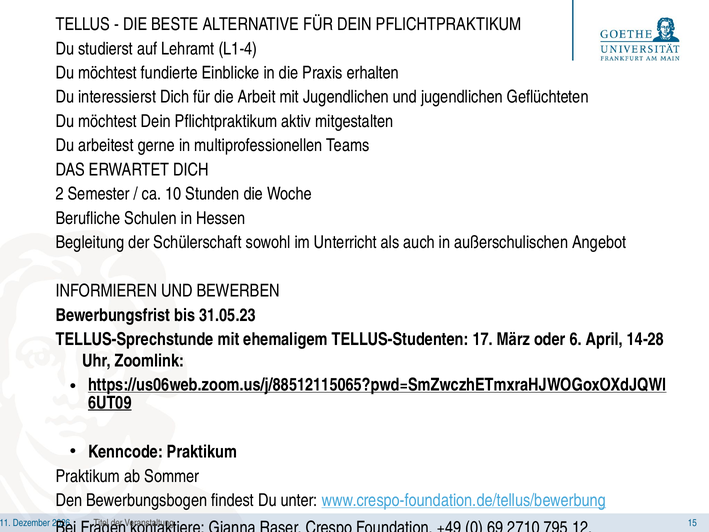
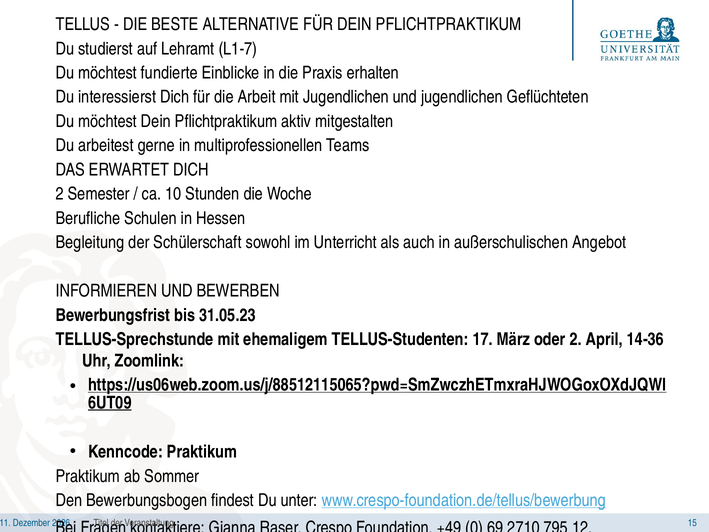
L1-4: L1-4 -> L1-7 (238, 49)
oder 6: 6 -> 2 (576, 339)
14-28: 14-28 -> 14-36 (645, 339)
